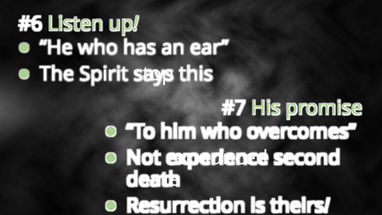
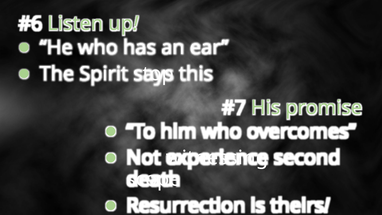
renounced: renounced -> witnessing (217, 158)
name: name -> scope (153, 179)
